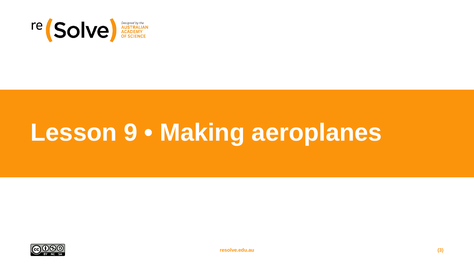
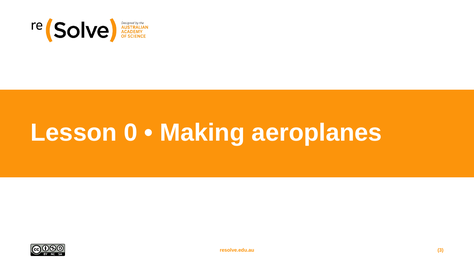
9: 9 -> 0 (131, 133)
